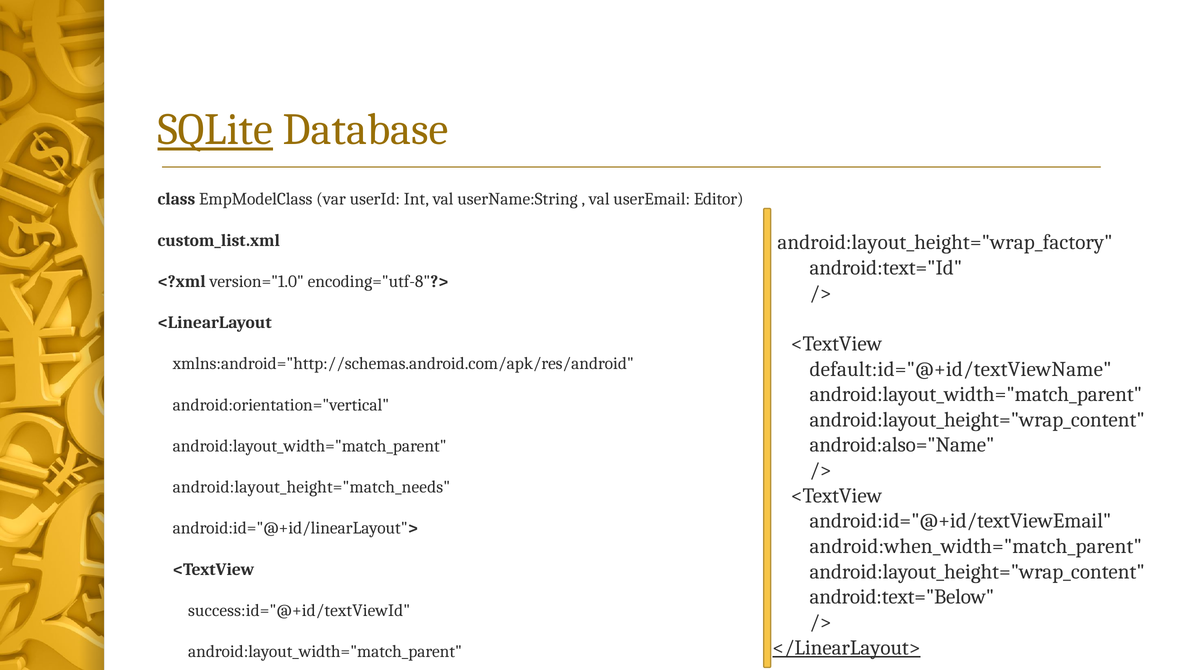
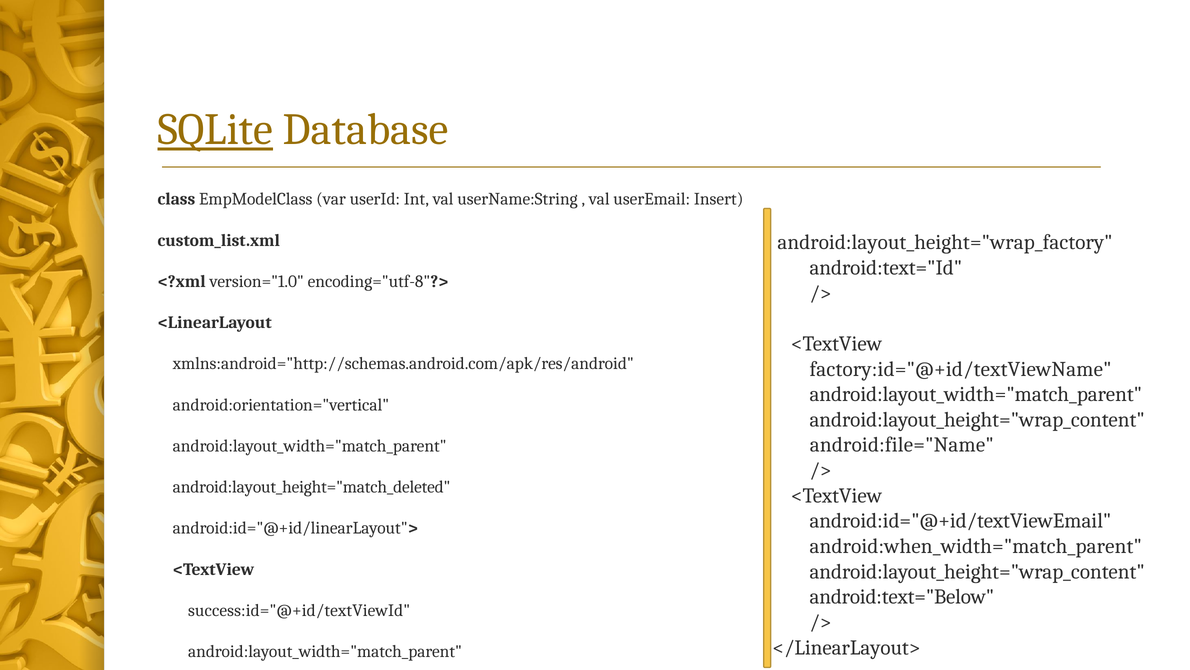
Editor: Editor -> Insert (719, 199)
default:id="@+id/textViewName: default:id="@+id/textViewName -> factory:id="@+id/textViewName (961, 369)
android:also="Name: android:also="Name -> android:file="Name (902, 445)
android:layout_height="match_needs: android:layout_height="match_needs -> android:layout_height="match_deleted (312, 487)
</LinearLayout> underline: present -> none (846, 647)
